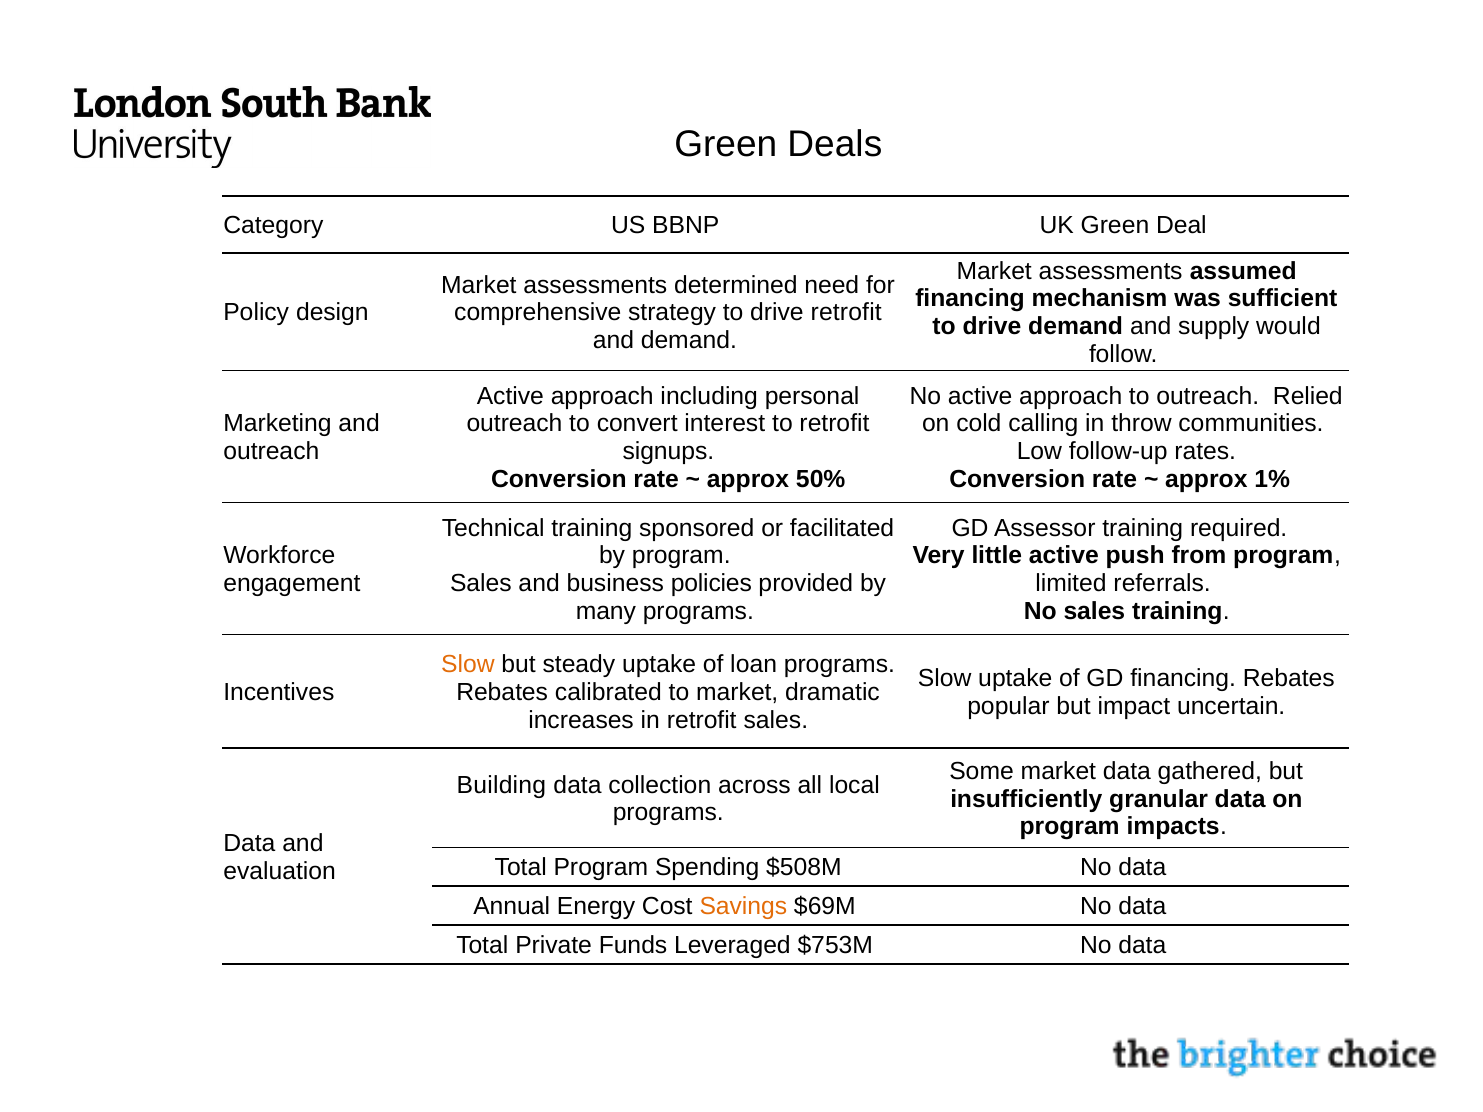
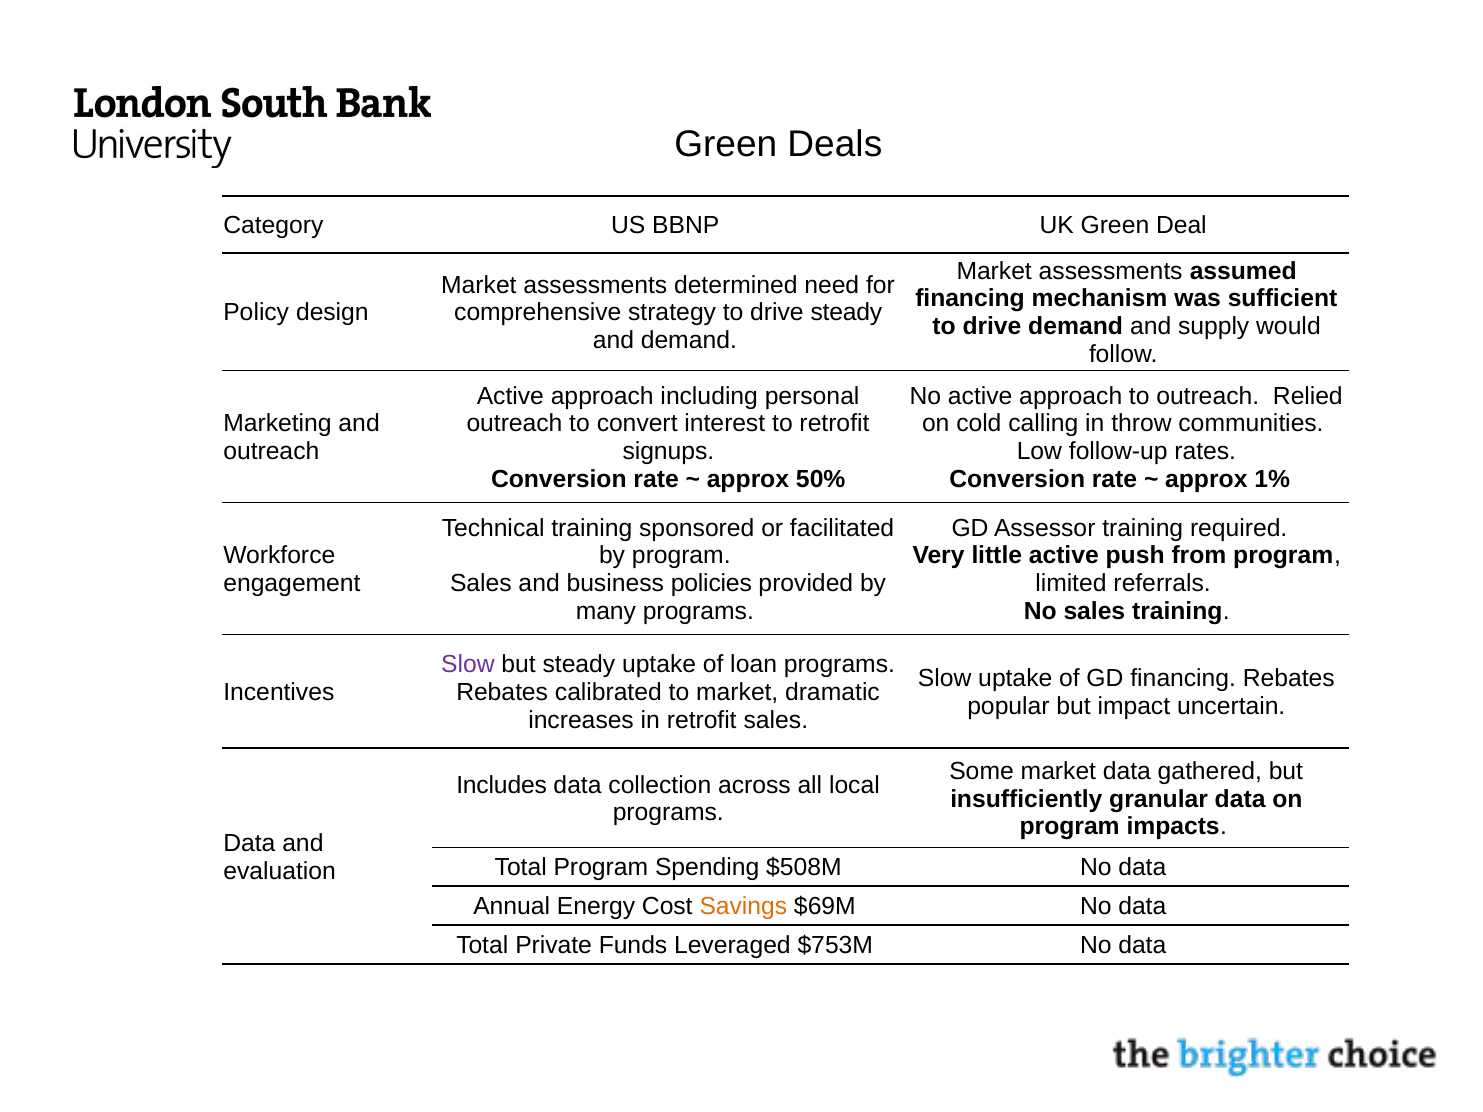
drive retrofit: retrofit -> steady (846, 313)
Slow colour: orange -> purple (468, 665)
Building: Building -> Includes (502, 785)
